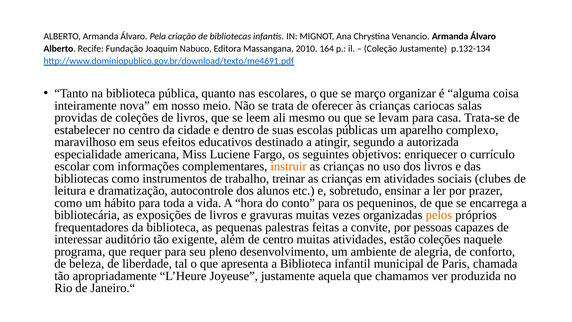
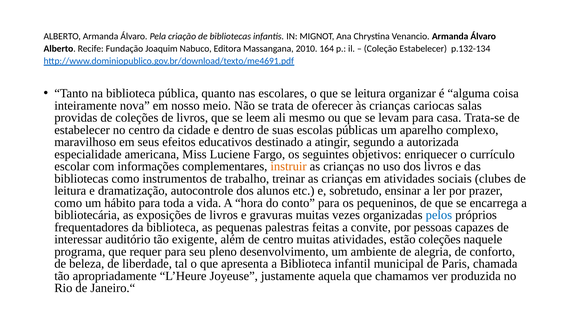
Coleção Justamente: Justamente -> Estabelecer (423, 49)
se março: março -> leitura (370, 93)
pelos colour: orange -> blue (439, 215)
